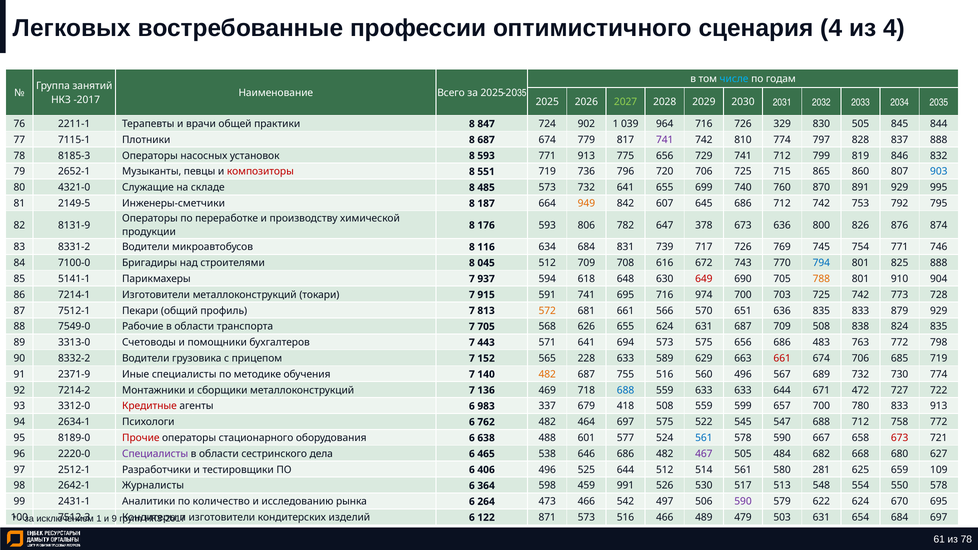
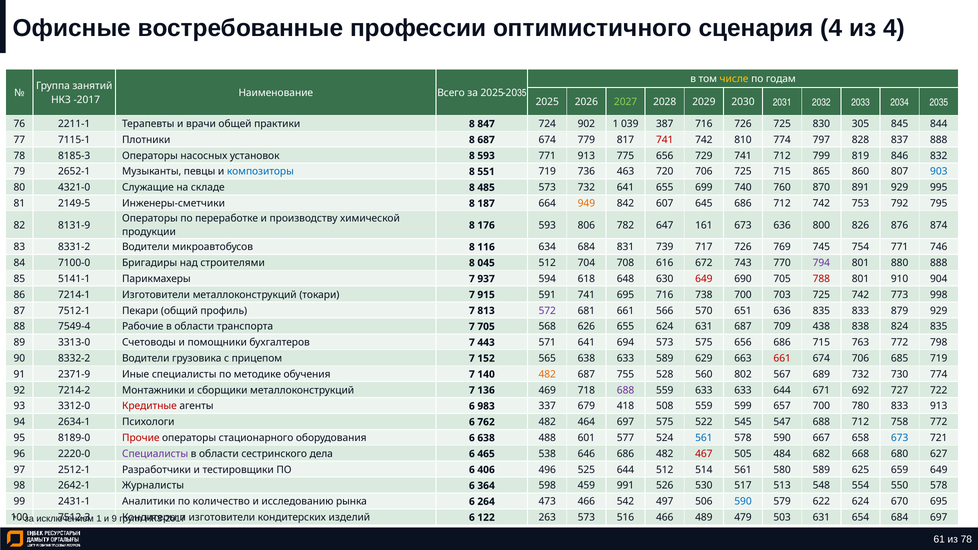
Легковых: Легковых -> Офисные (72, 28)
числе colour: light blue -> yellow (734, 79)
964: 964 -> 387 (665, 124)
726 329: 329 -> 725 (782, 124)
830 505: 505 -> 305 (860, 124)
741 colour: purple -> red (665, 140)
композиторы colour: red -> blue (260, 172)
796: 796 -> 463 (626, 172)
378: 378 -> 161 (704, 225)
512 709: 709 -> 704 (586, 263)
794 colour: blue -> purple (821, 263)
825: 825 -> 880 (900, 263)
788 colour: orange -> red (821, 279)
974: 974 -> 738 (704, 295)
728: 728 -> 998 (939, 295)
572 colour: orange -> purple (547, 311)
7549-0: 7549-0 -> 7549-4 (74, 327)
709 508: 508 -> 438 (821, 327)
686 483: 483 -> 715 (821, 343)
565 228: 228 -> 638 (586, 358)
755 516: 516 -> 528 (665, 374)
560 496: 496 -> 802 (743, 374)
688 colour: blue -> purple (626, 390)
472: 472 -> 692 (860, 390)
673 colour: red -> blue (900, 438)
467 colour: purple -> red (704, 454)
580 281: 281 -> 589 (821, 470)
659 109: 109 -> 649 (939, 470)
590 colour: purple -> blue (743, 502)
871: 871 -> 263 (547, 518)
